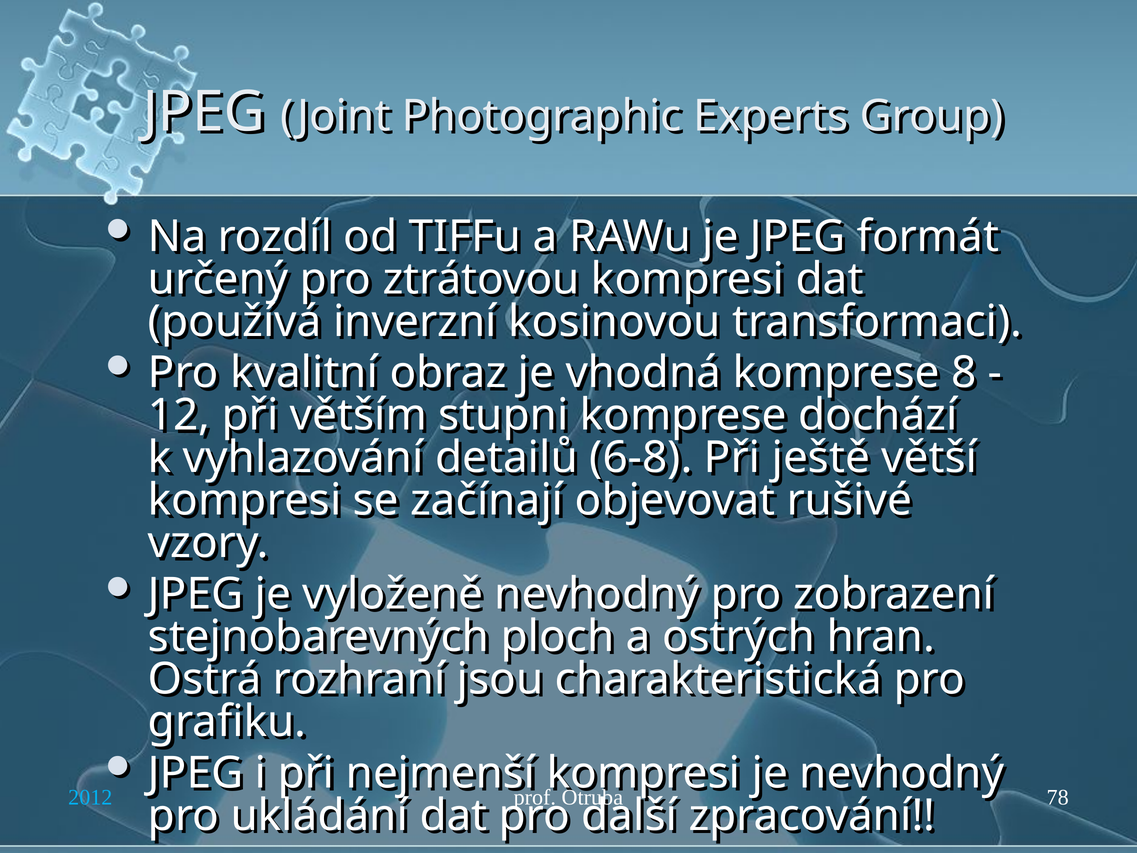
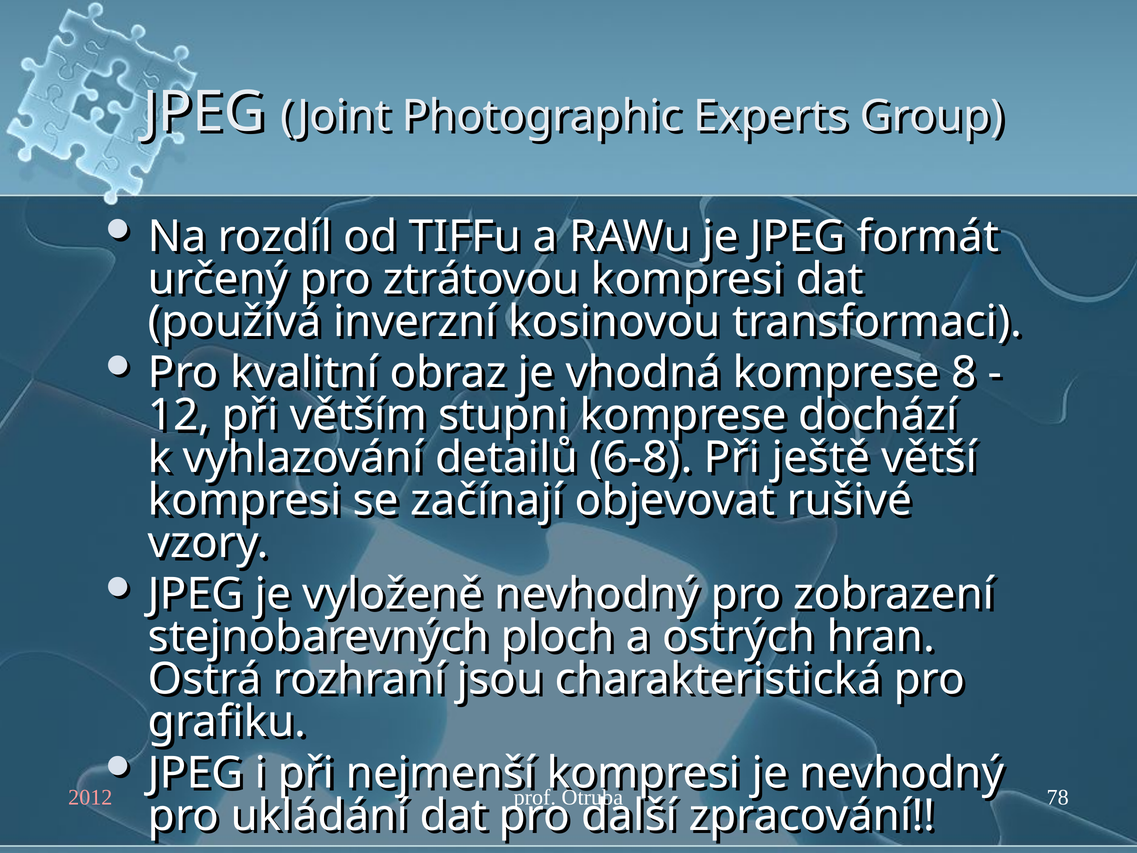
2012 colour: light blue -> pink (90, 797)
